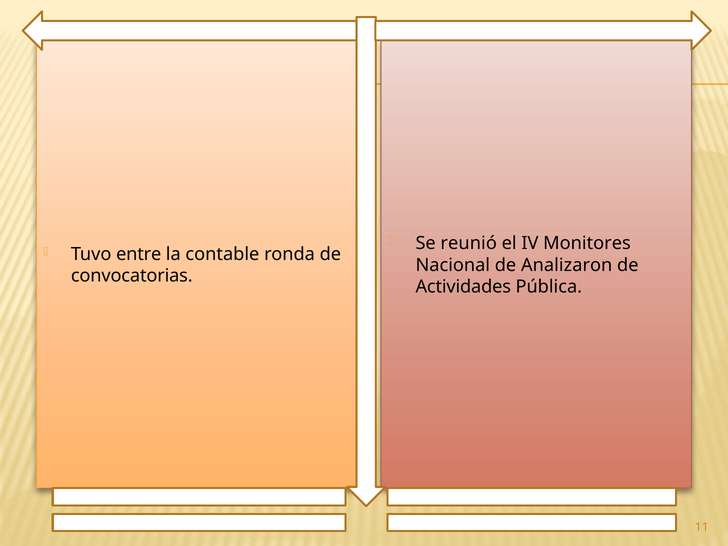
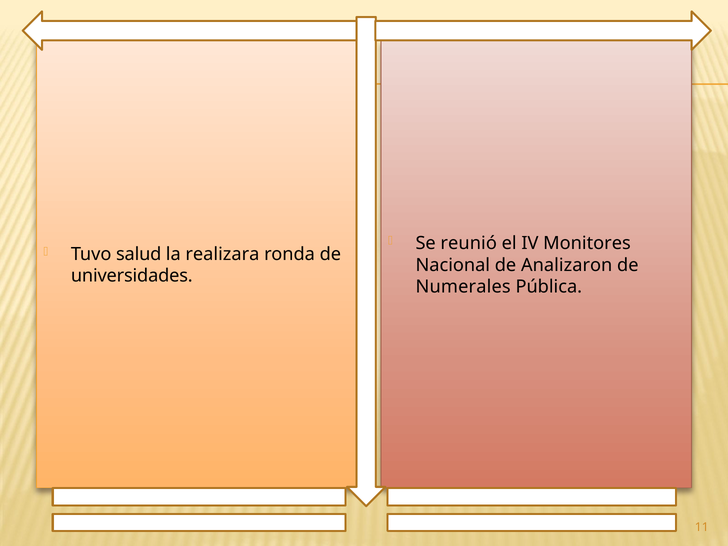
entre: entre -> salud (139, 254)
contable: contable -> realizara (222, 254)
convocatorias: convocatorias -> universidades (132, 276)
Actividades: Actividades -> Numerales (463, 287)
